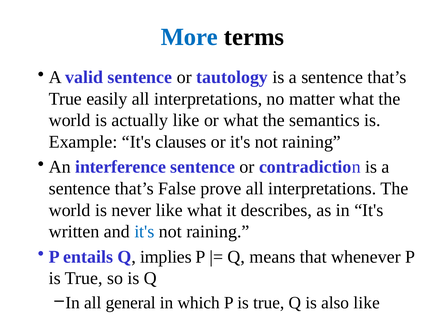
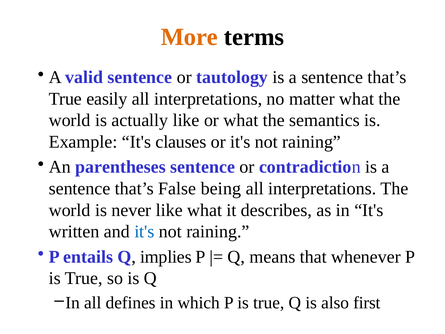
More colour: blue -> orange (189, 37)
interference: interference -> parentheses (121, 167)
prove: prove -> being (221, 188)
general: general -> defines (131, 303)
also like: like -> first (367, 303)
